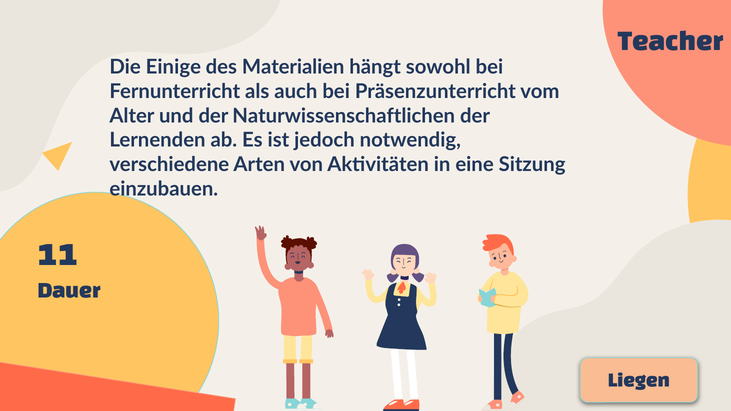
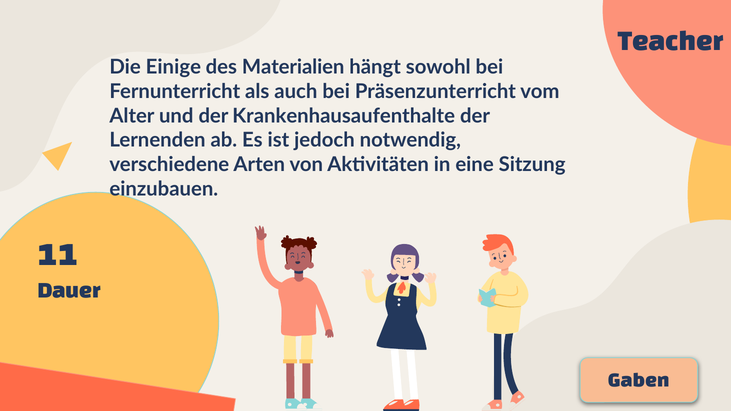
Naturwissenschaftlichen: Naturwissenschaftlichen -> Krankenhausaufenthalte (344, 116)
Liegen: Liegen -> Gaben (639, 381)
